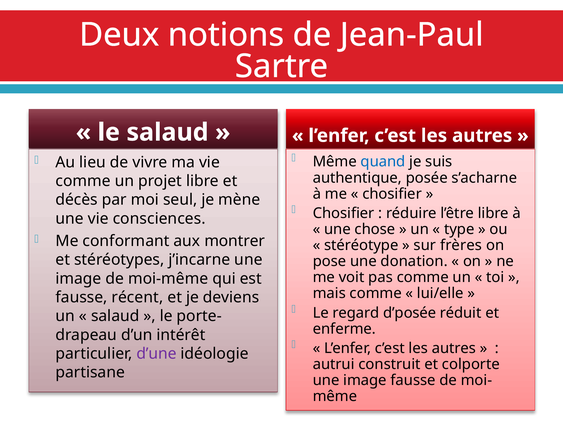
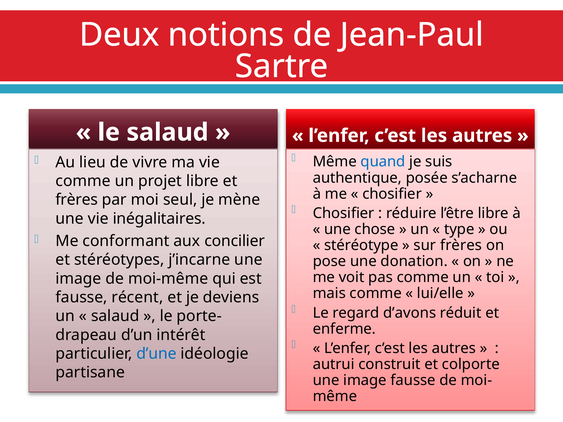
décès: décès -> frères (77, 200)
consciences: consciences -> inégalitaires (159, 219)
montrer: montrer -> concilier (235, 241)
d’posée: d’posée -> d’avons (410, 313)
d’une colour: purple -> blue (157, 354)
